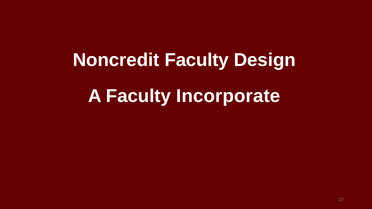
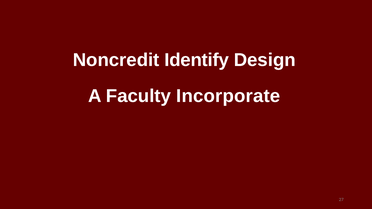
Noncredit Faculty: Faculty -> Identify (197, 60)
